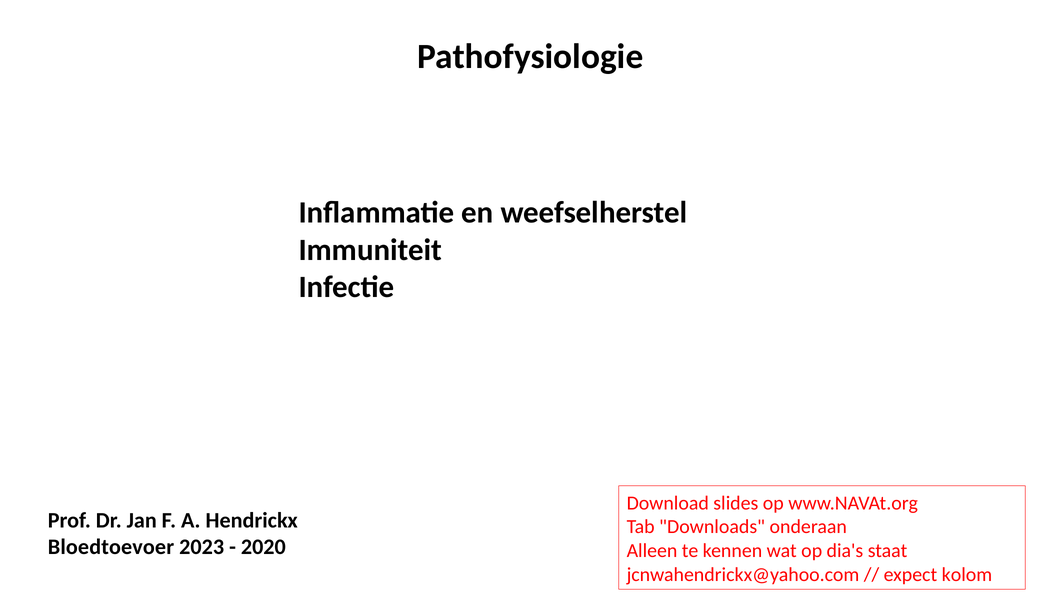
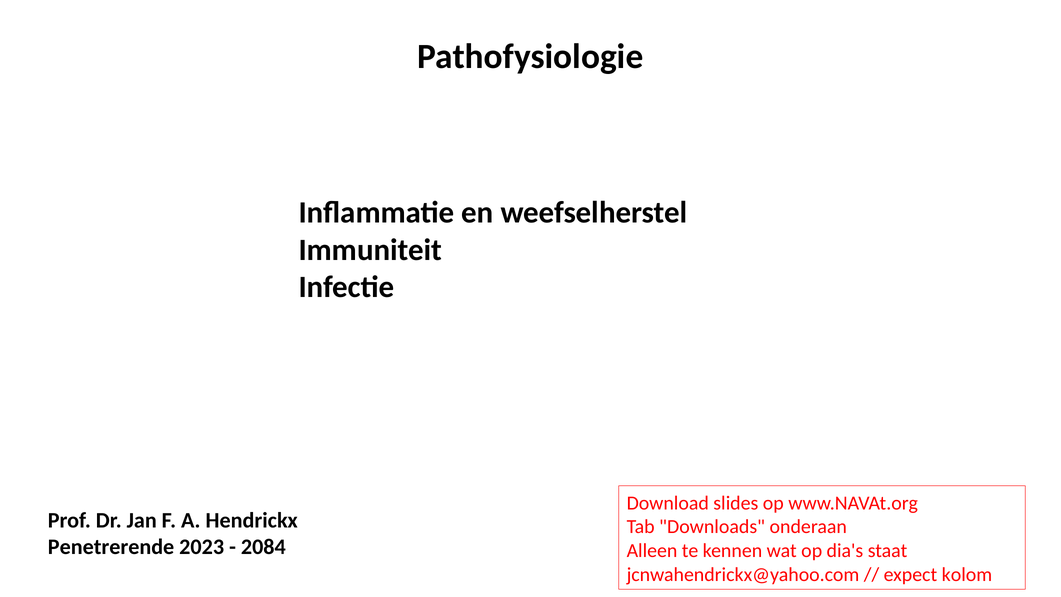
Bloedtoevoer: Bloedtoevoer -> Penetrerende (111, 547)
2020: 2020 -> 2084 (263, 547)
